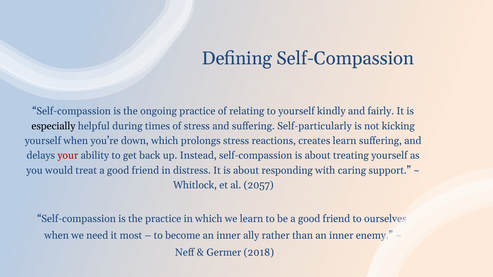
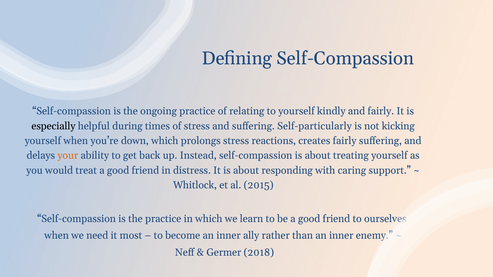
creates learn: learn -> fairly (345, 141)
your colour: red -> orange (68, 156)
2057: 2057 -> 2015 (259, 185)
